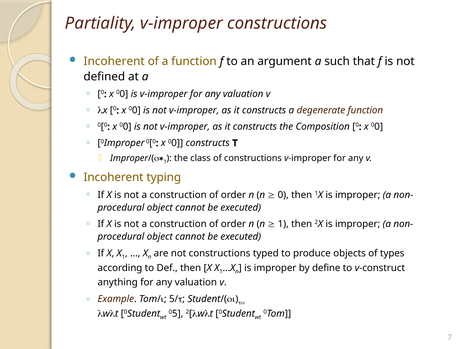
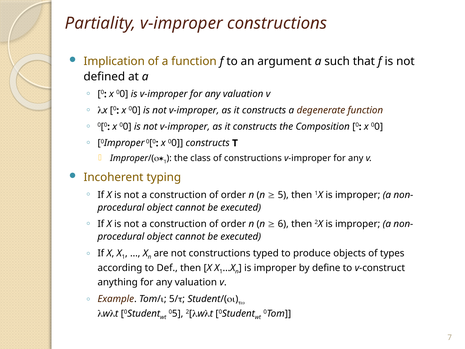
Incoherent: Incoherent -> Implication (114, 61)
0: 0 -> 5 (283, 195)
1: 1 -> 6 (283, 224)
